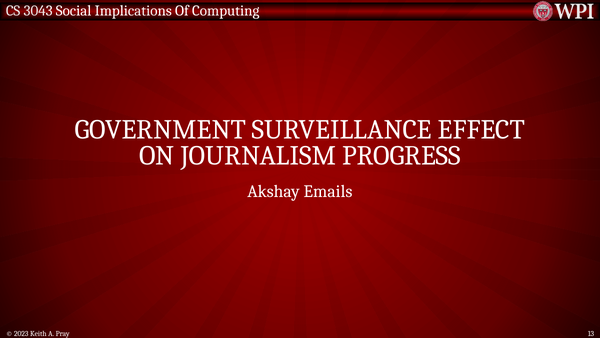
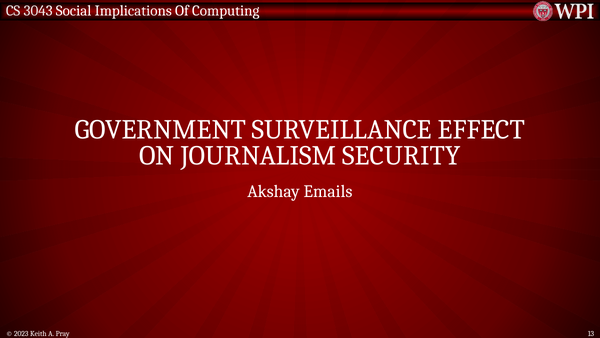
PROGRESS: PROGRESS -> SECURITY (401, 156)
